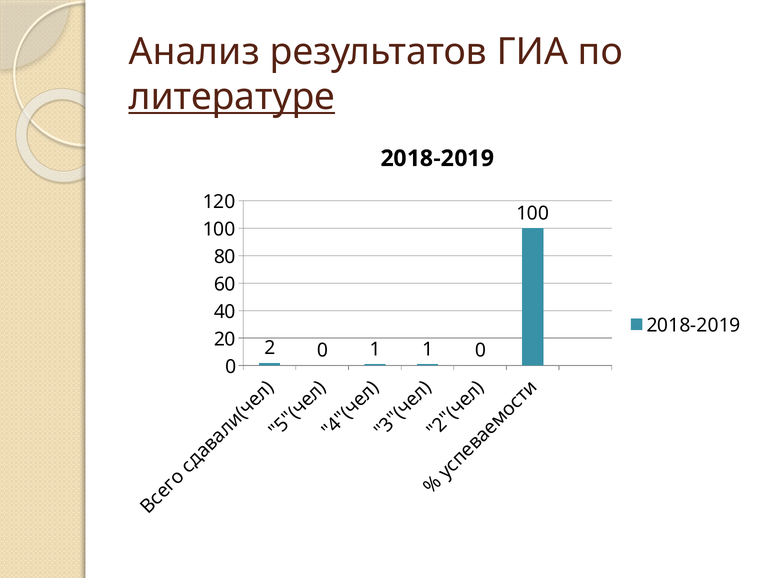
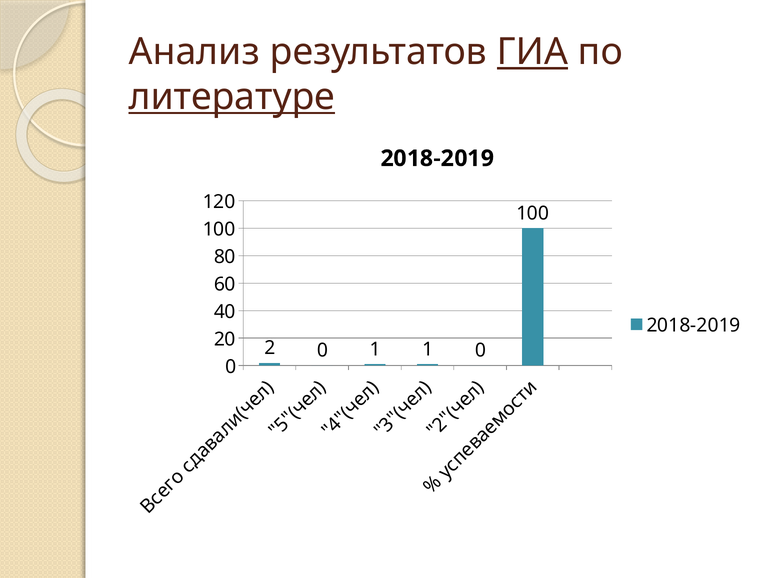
ГИА underline: none -> present (532, 52)
